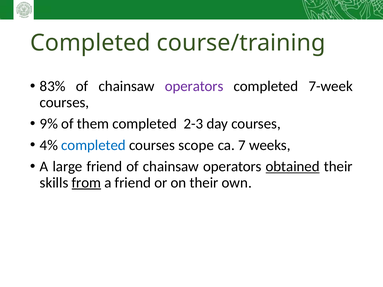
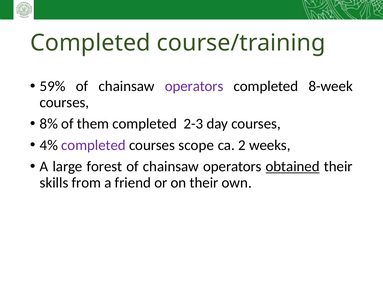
83%: 83% -> 59% (53, 86)
7-week: 7-week -> 8-week (331, 86)
9%: 9% -> 8% (49, 124)
completed colour: blue -> purple (93, 145)
7: 7 -> 2 (242, 145)
large friend: friend -> forest (104, 167)
from underline: present -> none (86, 183)
